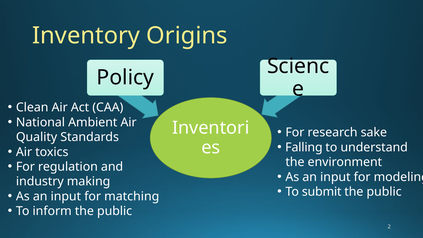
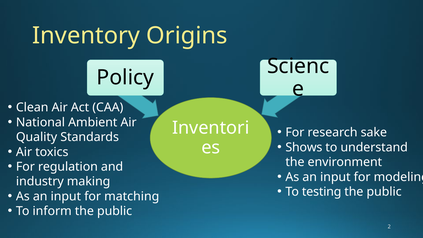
Falling: Falling -> Shows (304, 147)
submit: submit -> testing (322, 192)
